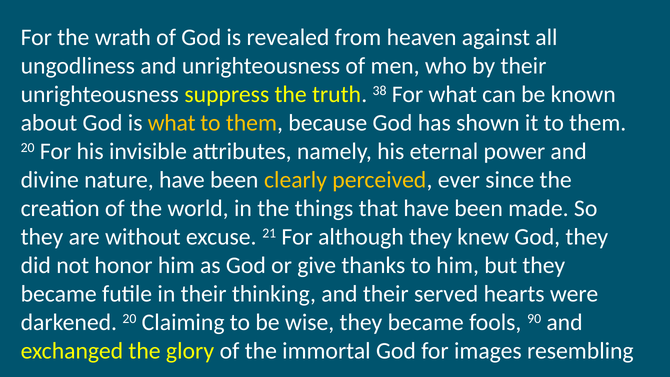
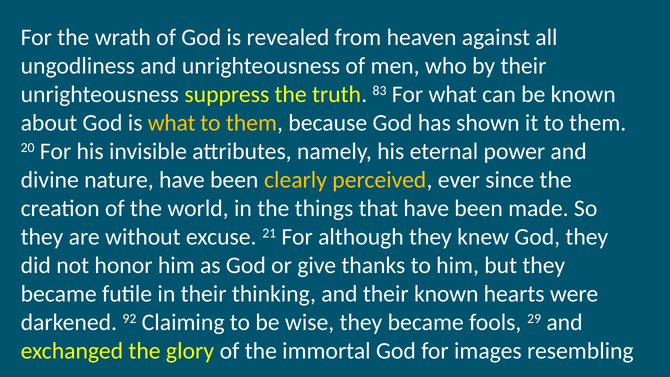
38: 38 -> 83 (380, 91)
their served: served -> known (446, 294)
darkened 20: 20 -> 92 (129, 318)
90: 90 -> 29 (534, 318)
